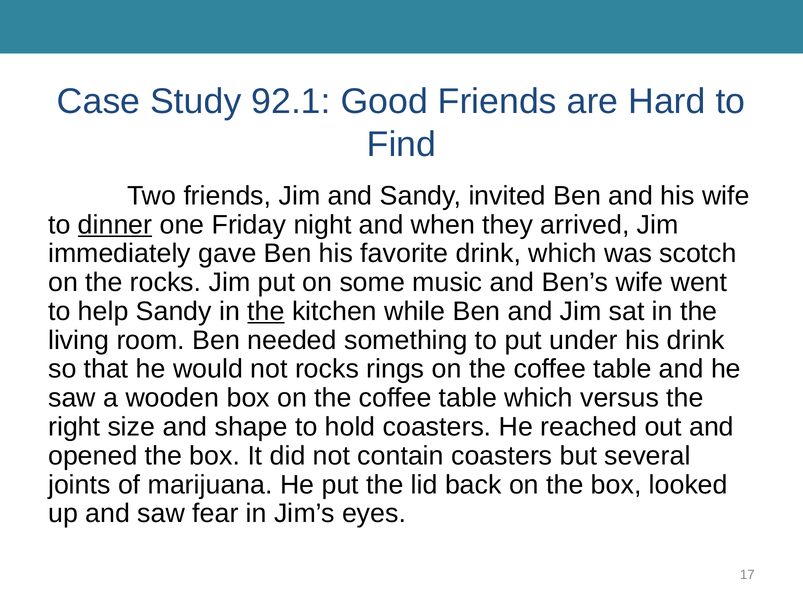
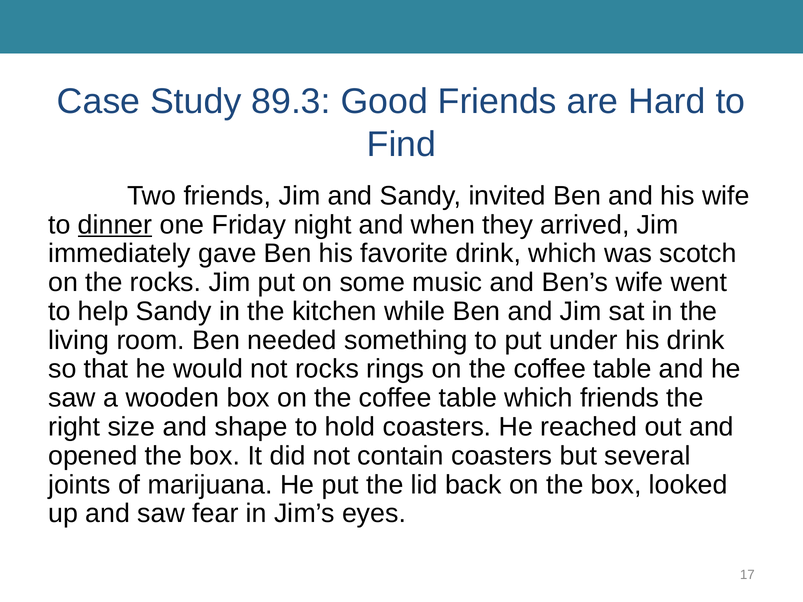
92.1: 92.1 -> 89.3 (291, 102)
the underline: present -> none (266, 312)
which versus: versus -> friends (620, 398)
